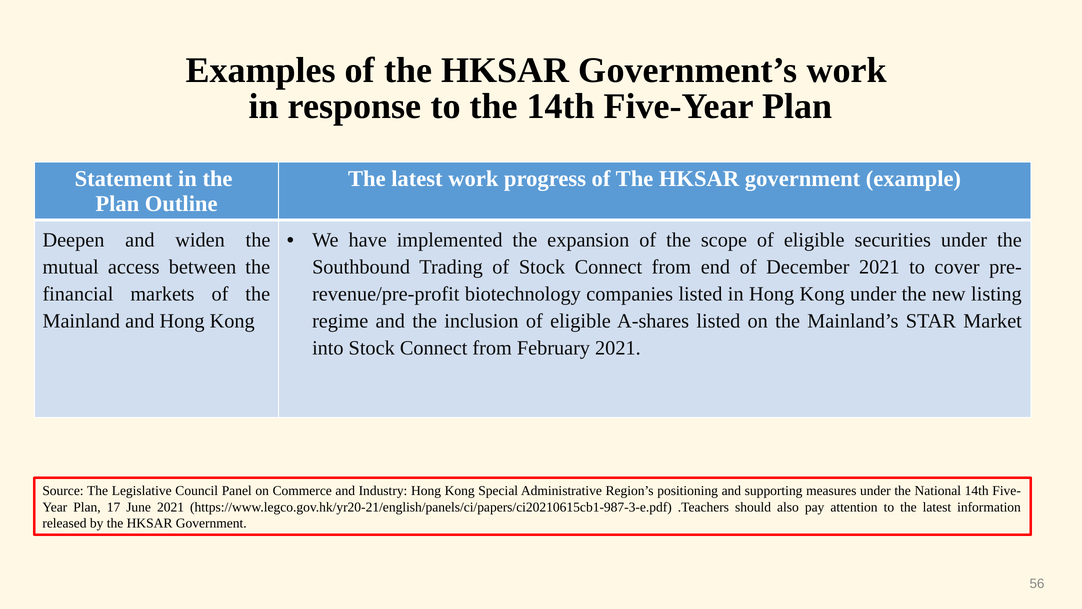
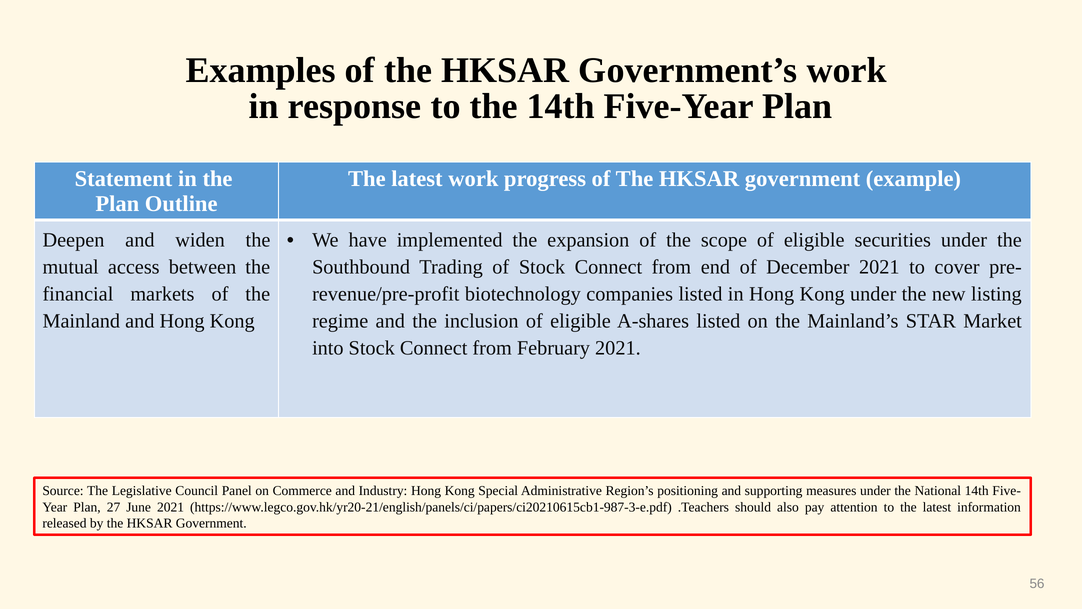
17: 17 -> 27 (114, 507)
